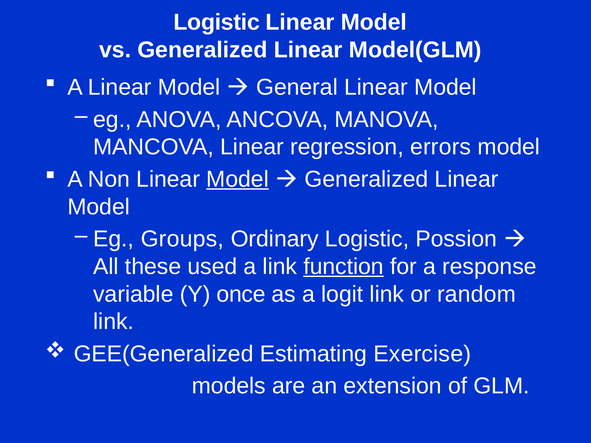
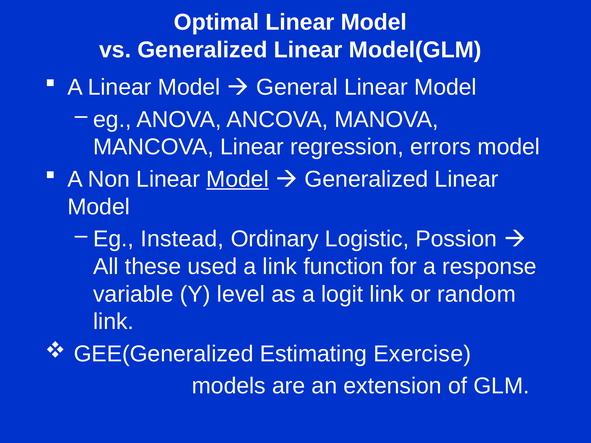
Logistic: Logistic -> Optimal (217, 22)
Groups: Groups -> Instead (182, 239)
function underline: present -> none (344, 267)
once: once -> level (241, 294)
